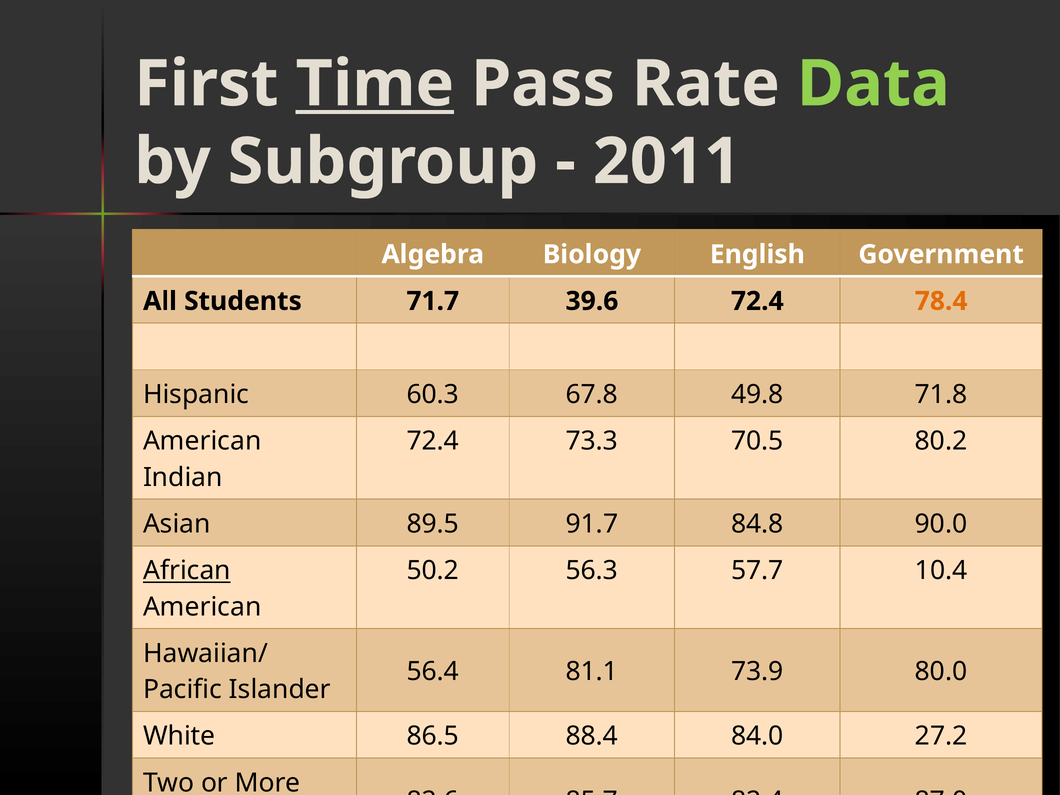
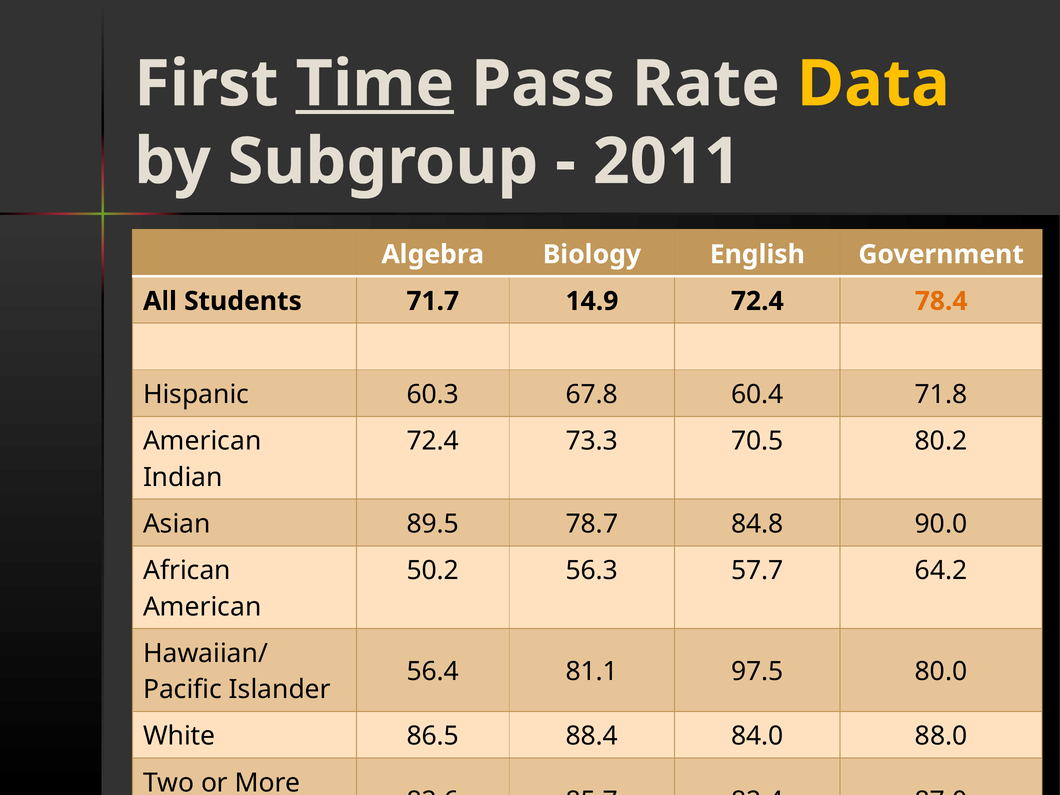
Data colour: light green -> yellow (873, 84)
39.6: 39.6 -> 14.9 (592, 301)
49.8: 49.8 -> 60.4 (757, 395)
91.7: 91.7 -> 78.7 (592, 524)
African underline: present -> none (187, 571)
10.4: 10.4 -> 64.2 (941, 571)
73.9: 73.9 -> 97.5 (757, 671)
27.2: 27.2 -> 88.0 (941, 736)
